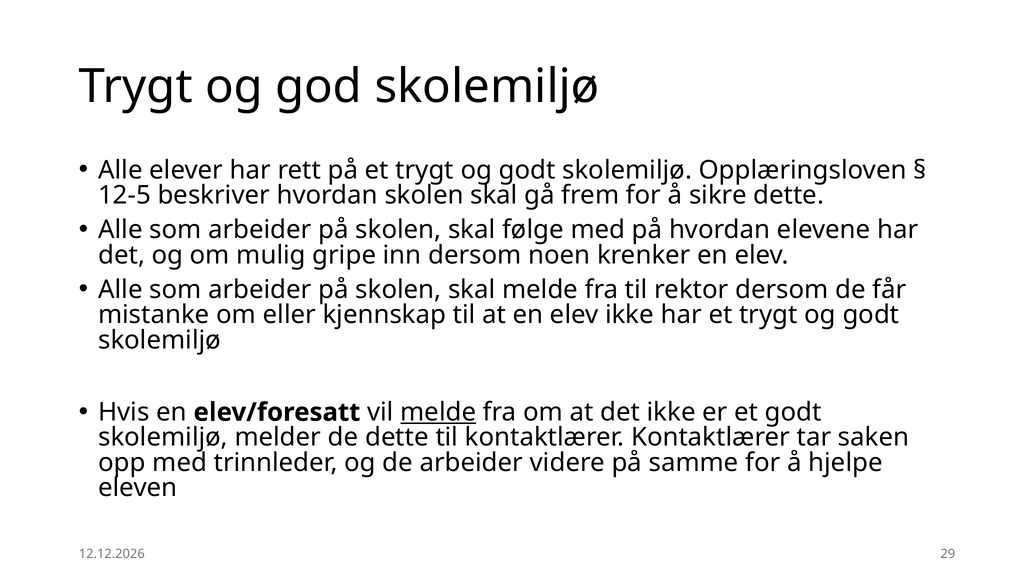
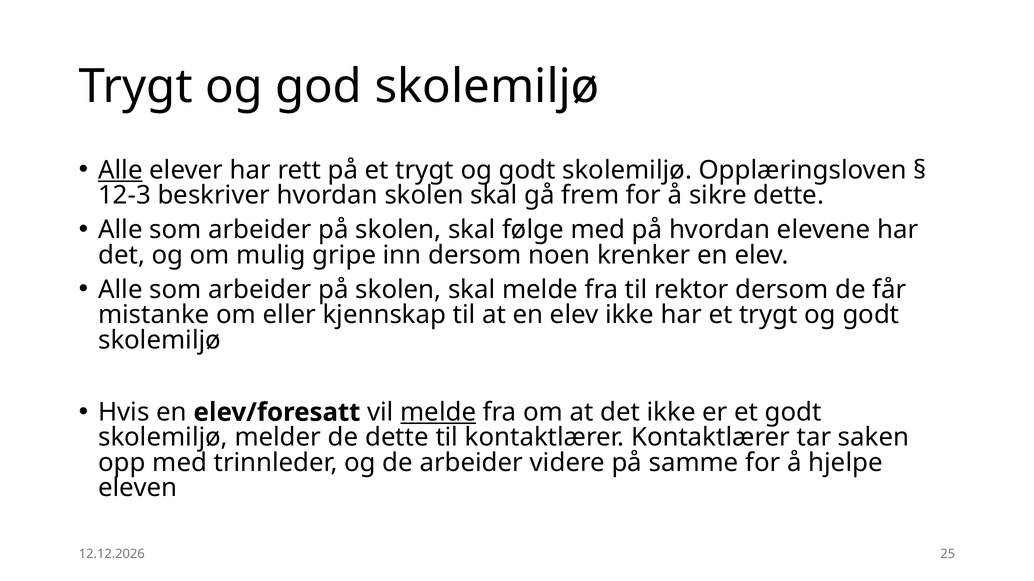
Alle underline: none -> present (120, 170)
12-5: 12-5 -> 12-3 (125, 195)
29: 29 -> 25 (948, 554)
